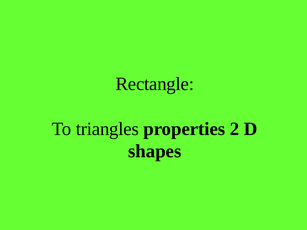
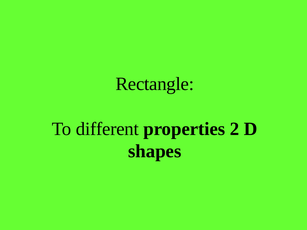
triangles: triangles -> different (107, 129)
